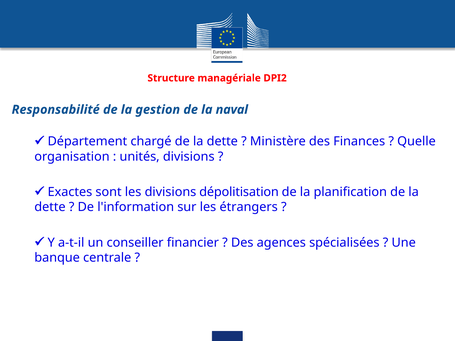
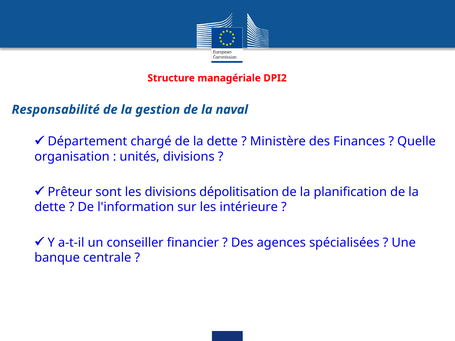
Exactes: Exactes -> Prêteur (70, 192)
étrangers: étrangers -> intérieure (249, 207)
